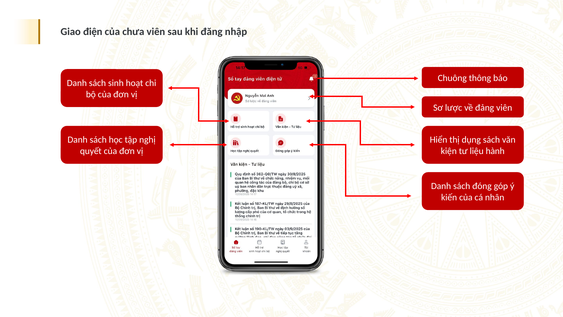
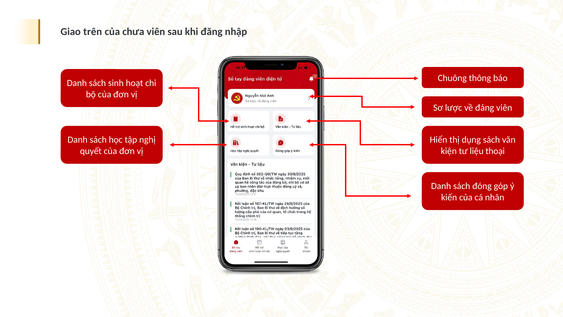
điện: điện -> trên (93, 32)
hành: hành -> thoại (495, 151)
